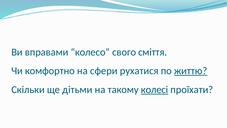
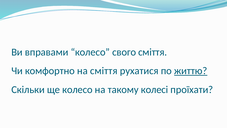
на сфери: сфери -> сміття (104, 71)
ще дітьми: дітьми -> колесо (77, 89)
колесі underline: present -> none (155, 89)
